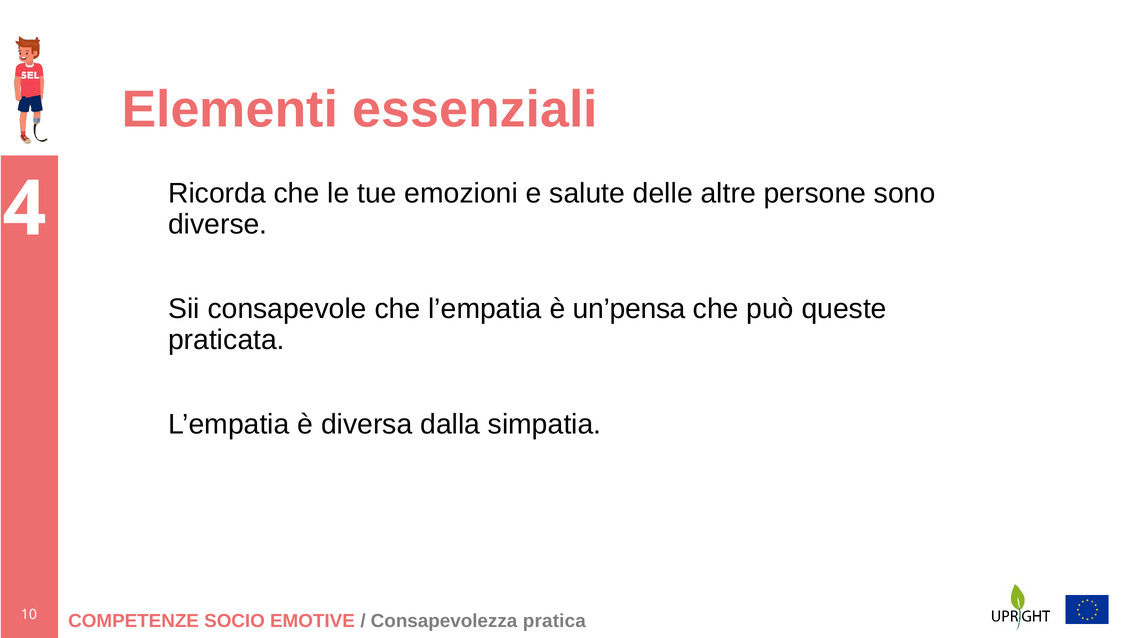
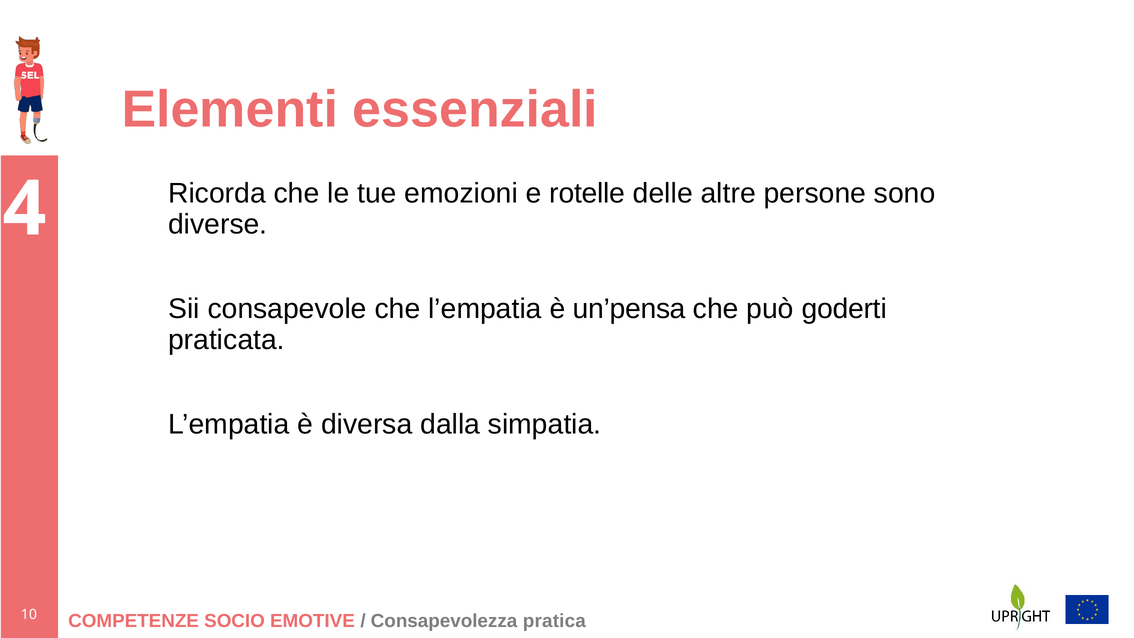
salute: salute -> rotelle (587, 194)
queste: queste -> goderti (844, 309)
